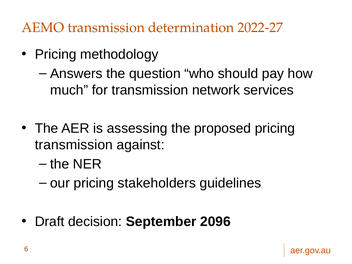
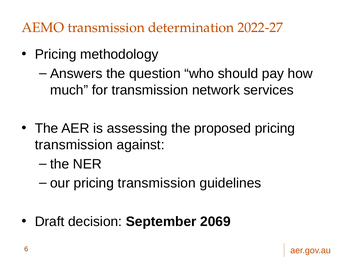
our pricing stakeholders: stakeholders -> transmission (157, 183)
2096: 2096 -> 2069 (215, 222)
